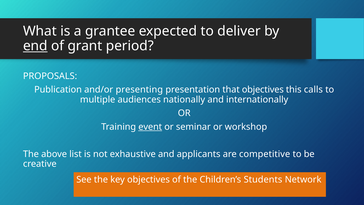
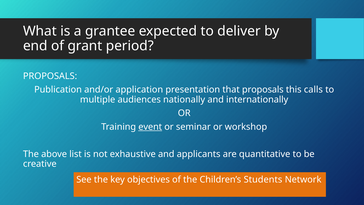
end underline: present -> none (35, 46)
presenting: presenting -> application (139, 90)
that objectives: objectives -> proposals (263, 90)
competitive: competitive -> quantitative (265, 154)
